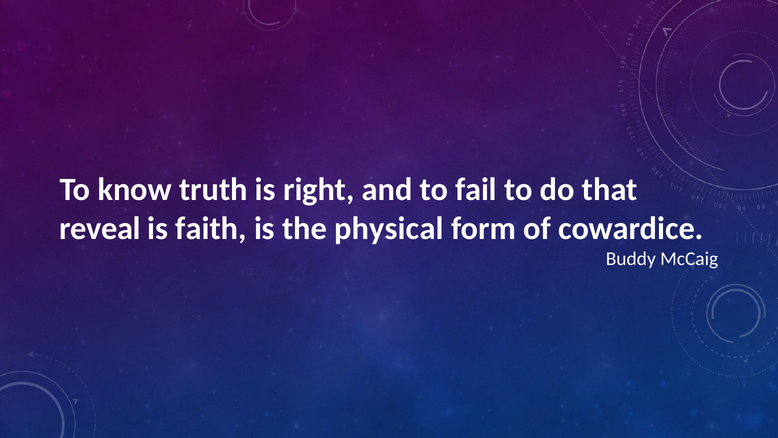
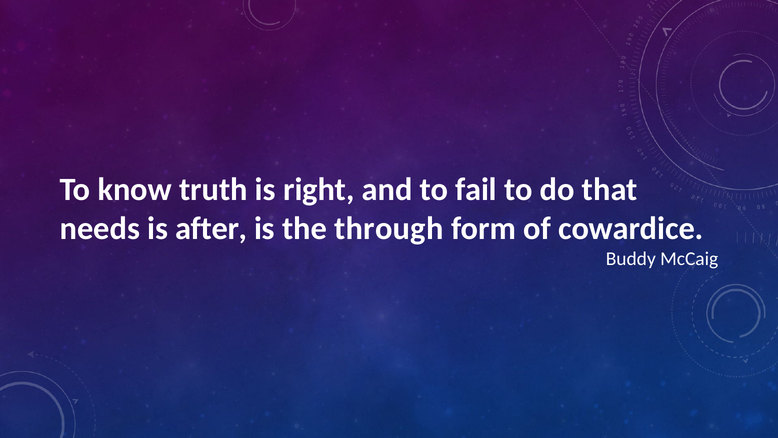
reveal: reveal -> needs (100, 228)
faith: faith -> after (211, 228)
physical: physical -> through (389, 228)
